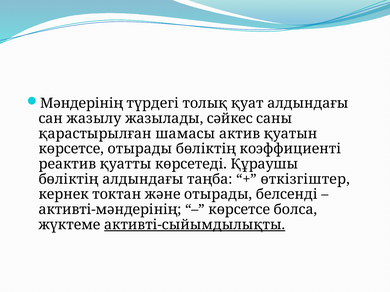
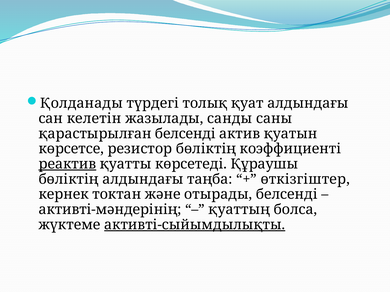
Мәндерінің: Мәндерінің -> Қолданады (82, 103)
жазылу: жазылу -> келетін (94, 119)
сәйкес: сәйкес -> санды (230, 119)
қарастырылған шамасы: шамасы -> белсенді (185, 134)
көрсетсе отырады: отырады -> резистор (140, 149)
реактив underline: none -> present (67, 164)
көрсетсе: көрсетсе -> қуаттың (239, 210)
